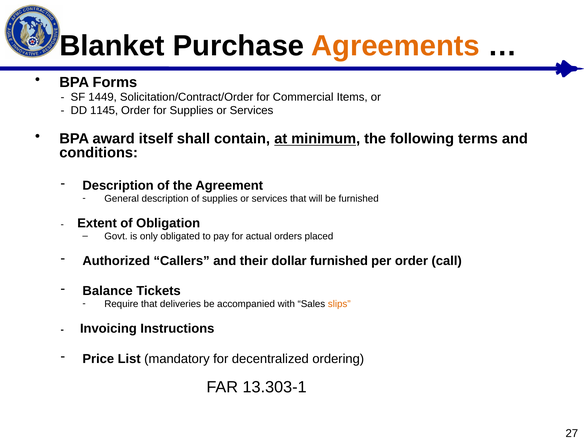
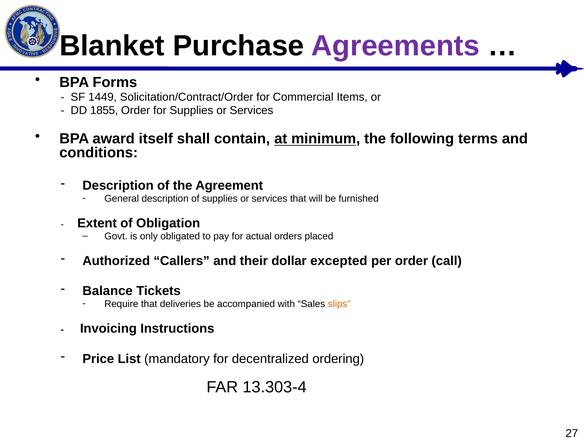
Agreements colour: orange -> purple (395, 46)
1145: 1145 -> 1855 (104, 110)
dollar furnished: furnished -> excepted (339, 261)
13.303-1: 13.303-1 -> 13.303-4 (275, 387)
